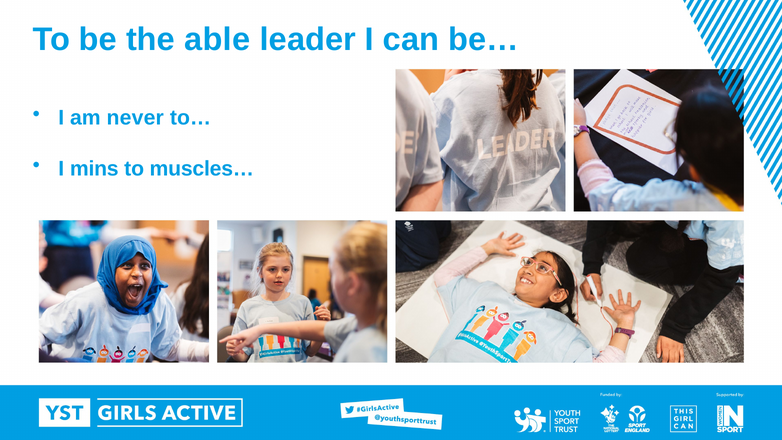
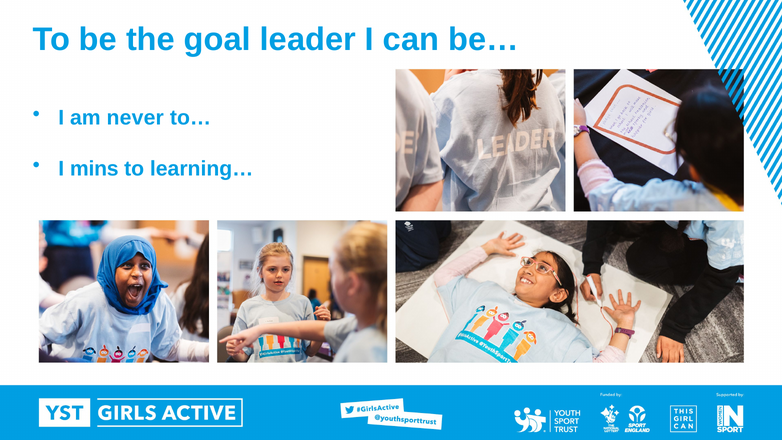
able: able -> goal (217, 39)
muscles…: muscles… -> learning… (202, 169)
